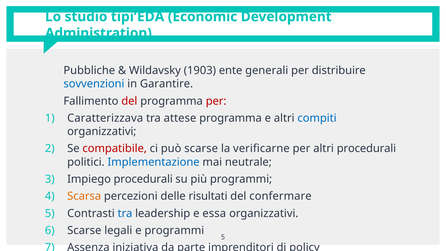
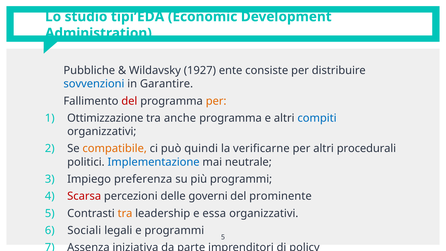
1903: 1903 -> 1927 (200, 70)
generali: generali -> consiste (267, 70)
per colour: red -> orange (216, 101)
Caratterizzava: Caratterizzava -> Ottimizzazione (105, 118)
attese: attese -> anche (180, 118)
compatibile colour: red -> orange (115, 149)
può scarse: scarse -> quindi (201, 149)
Impiego procedurali: procedurali -> preferenza (143, 179)
Scarsa colour: orange -> red (84, 196)
risultati: risultati -> governi (208, 196)
confermare: confermare -> prominente (280, 196)
tra colour: blue -> orange (125, 213)
Scarse: Scarse -> Sociali (84, 230)
